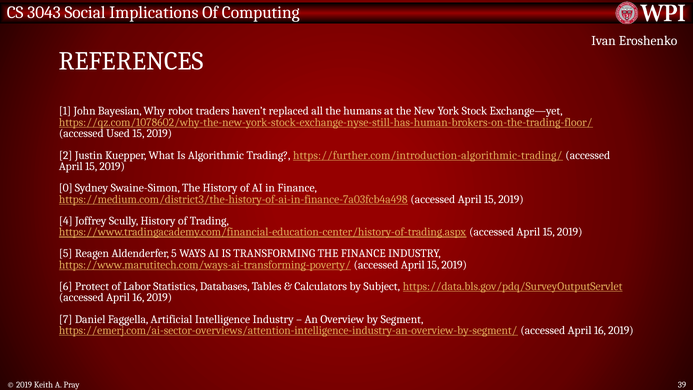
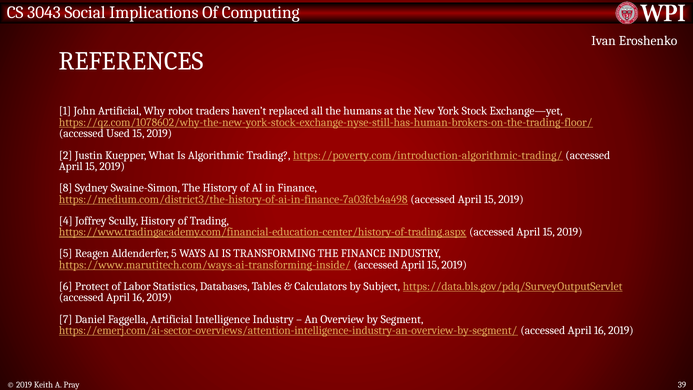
John Bayesian: Bayesian -> Artificial (120, 111)
https://further.com/introduction-algorithmic-trading/: https://further.com/introduction-algorithmic-trading/ -> https://poverty.com/introduction-algorithmic-trading/ (428, 155)
0: 0 -> 8 (66, 188)
https://www.marutitech.com/ways-ai-transforming-poverty/: https://www.marutitech.com/ways-ai-transforming-poverty/ -> https://www.marutitech.com/ways-ai-transforming-inside/ (205, 265)
